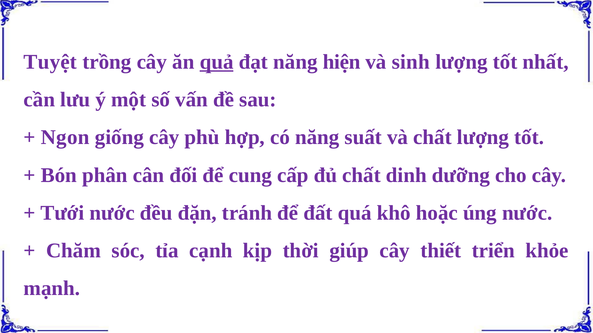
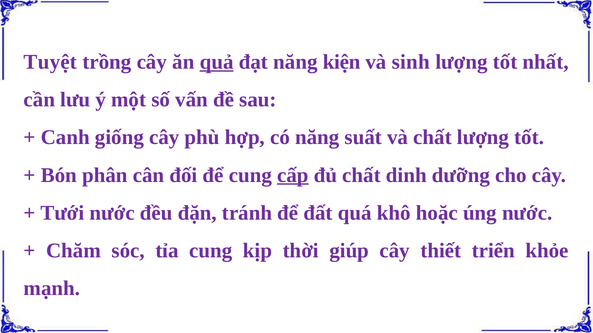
hiện: hiện -> kiện (342, 62)
Ngon: Ngon -> Canh (65, 138)
cấp underline: none -> present (293, 175)
tỉa cạnh: cạnh -> cung (211, 251)
